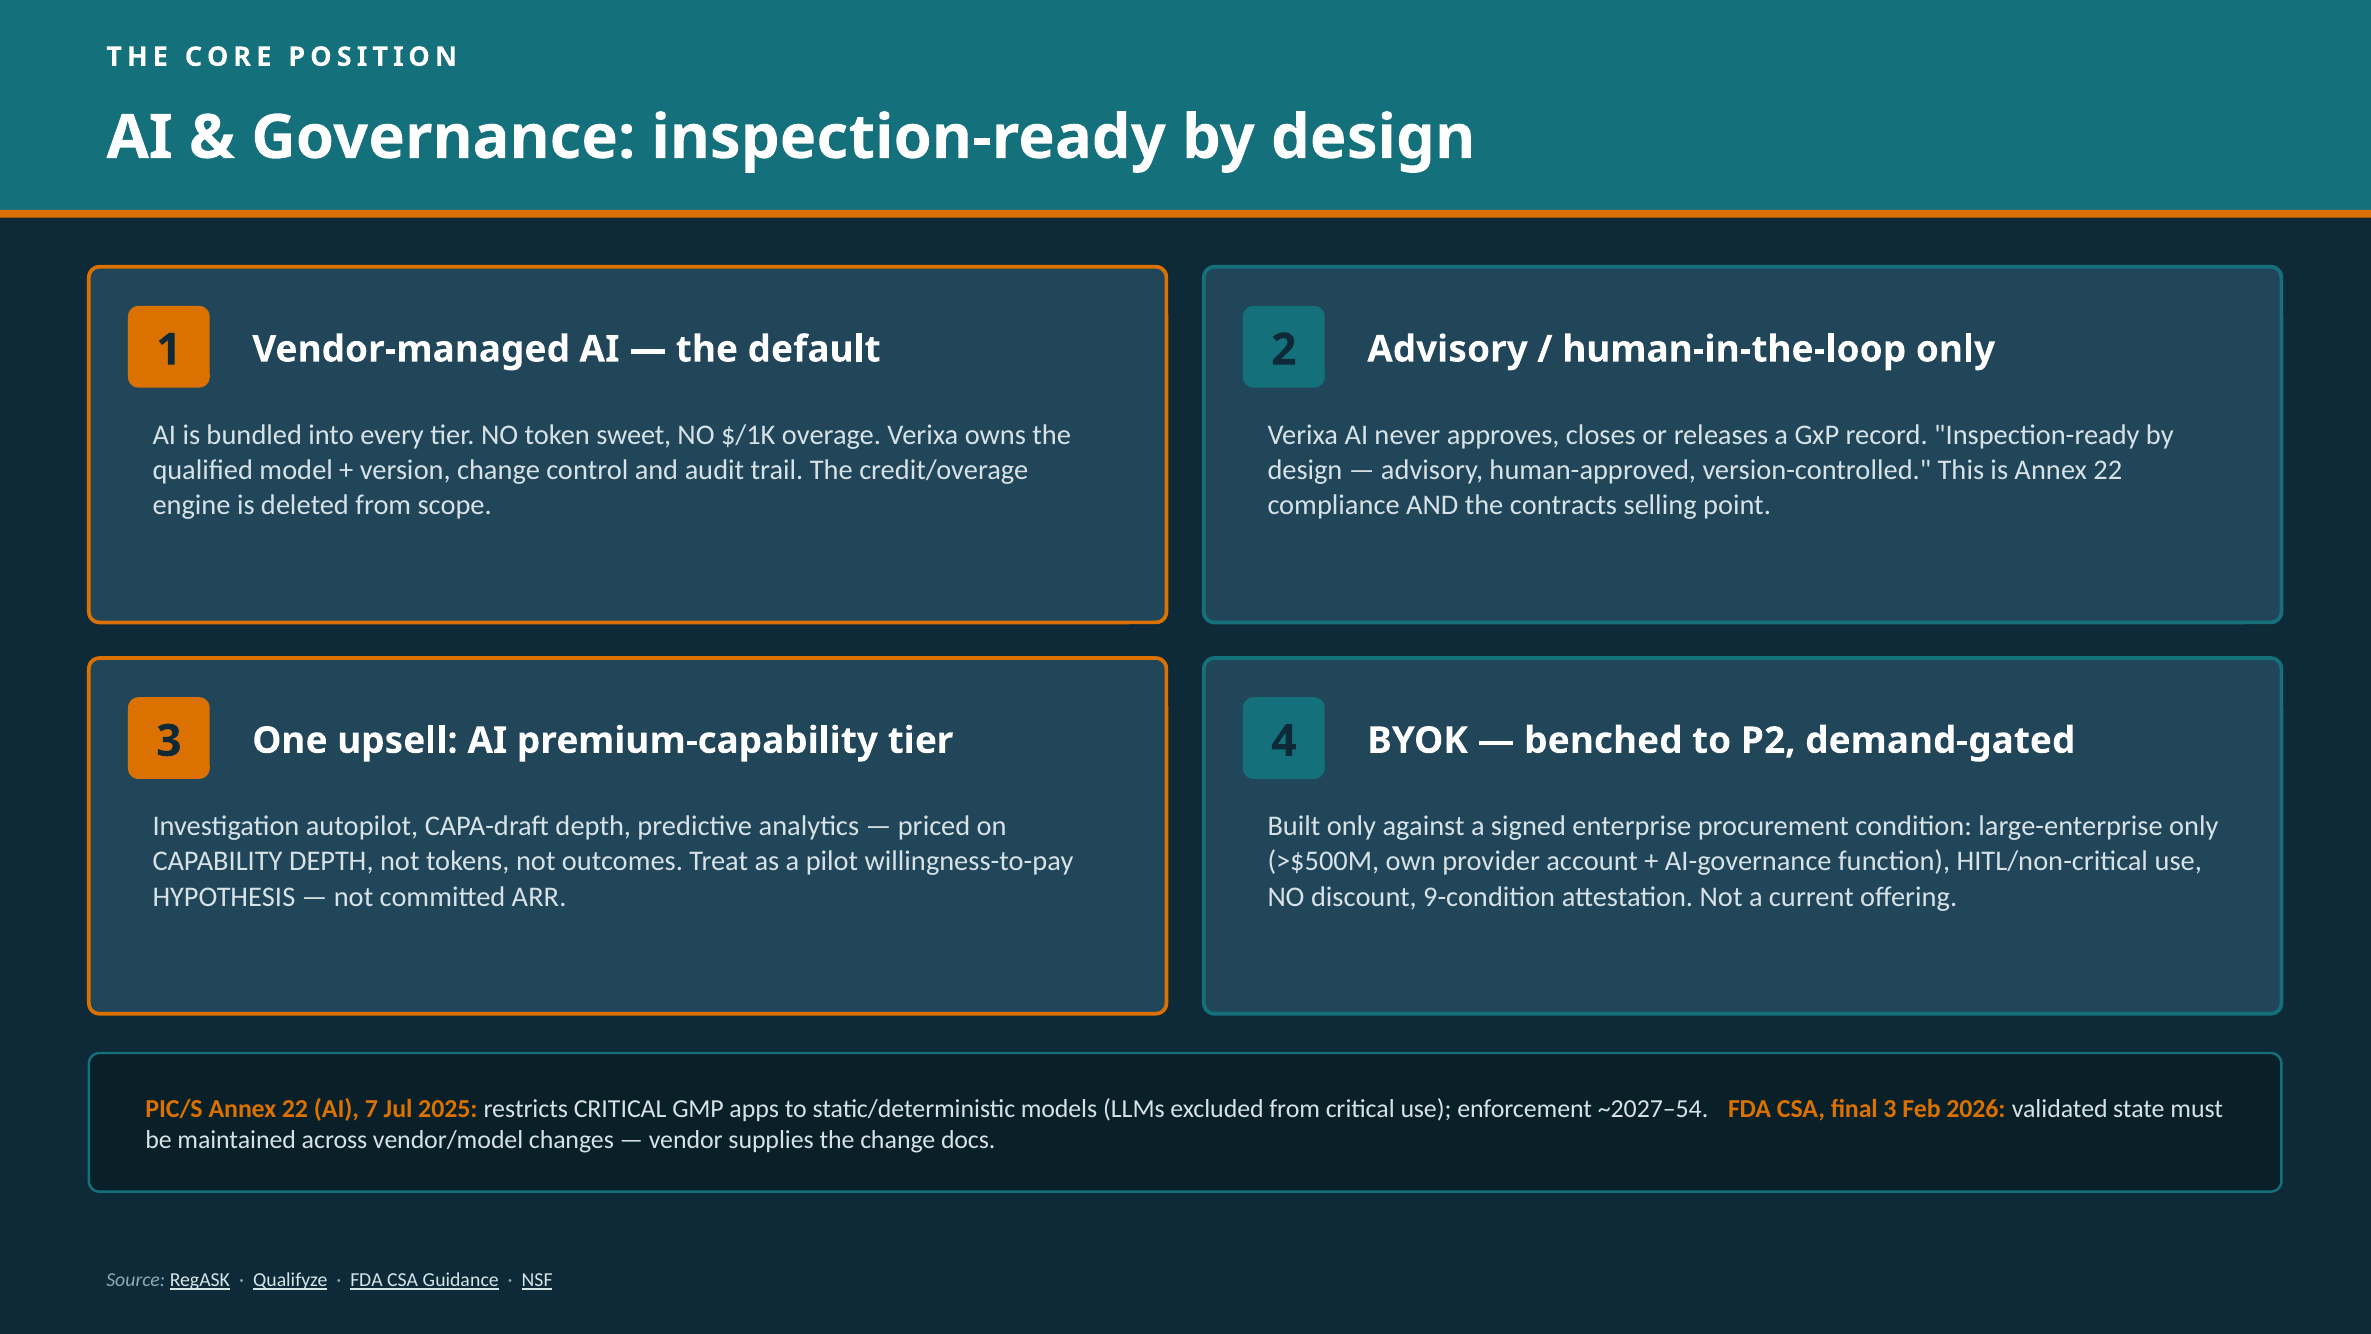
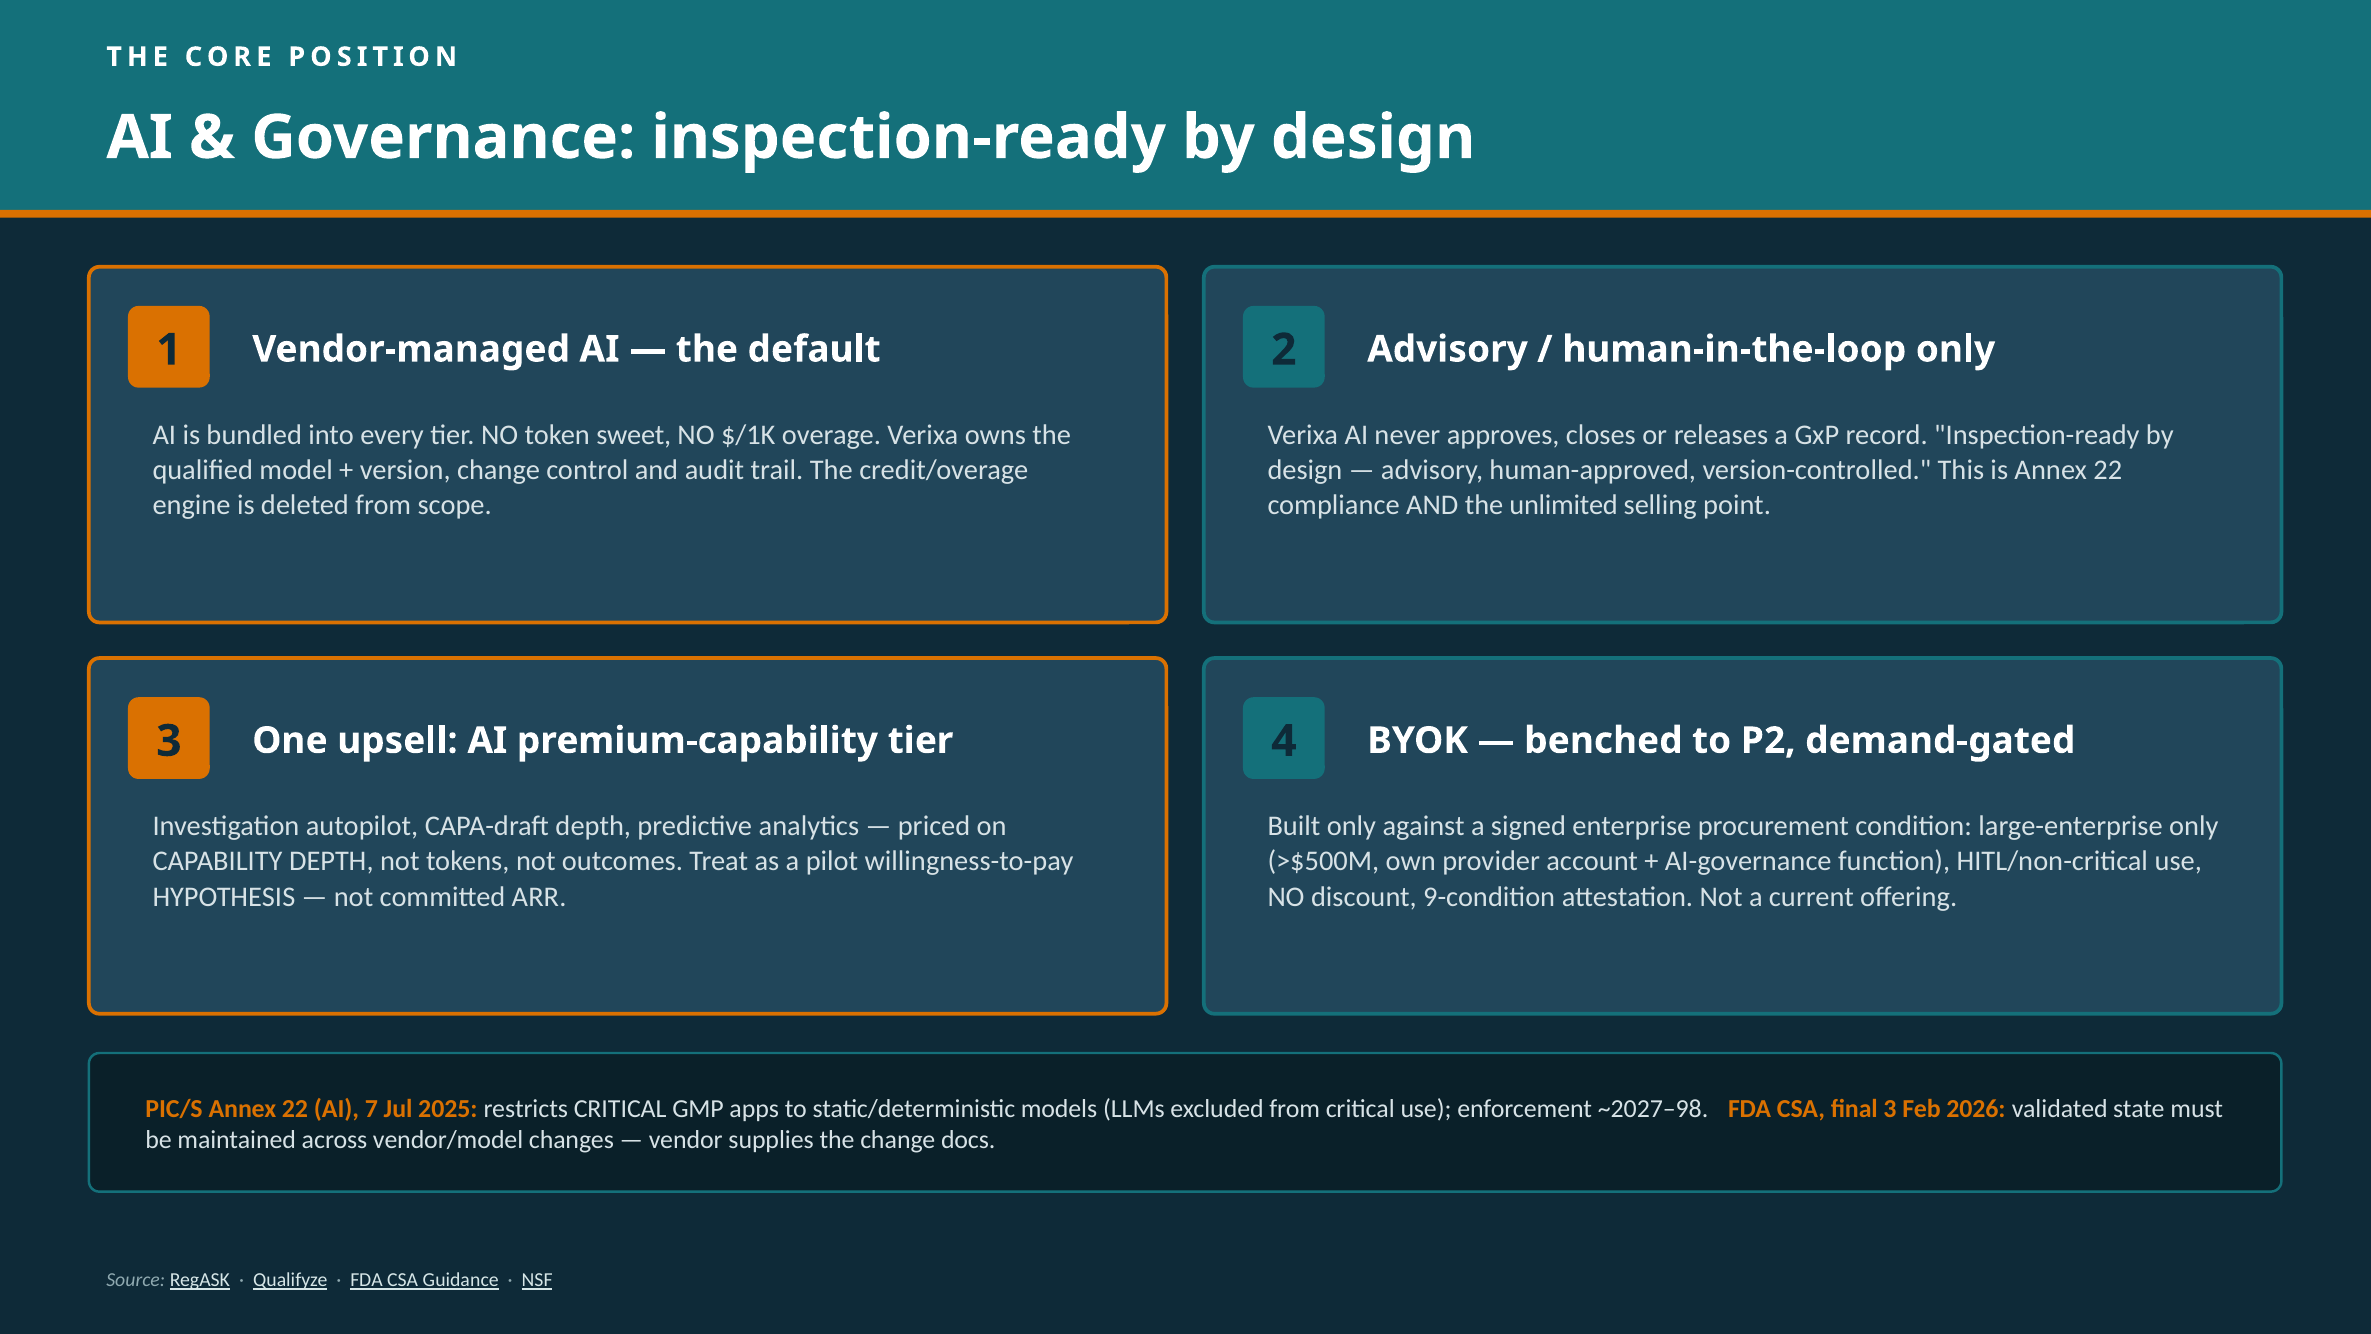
contracts: contracts -> unlimited (1564, 505)
~2027–54: ~2027–54 -> ~2027–98 (1653, 1108)
